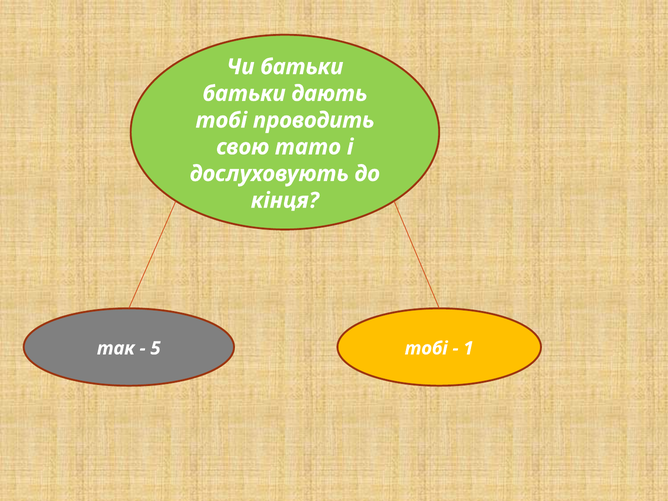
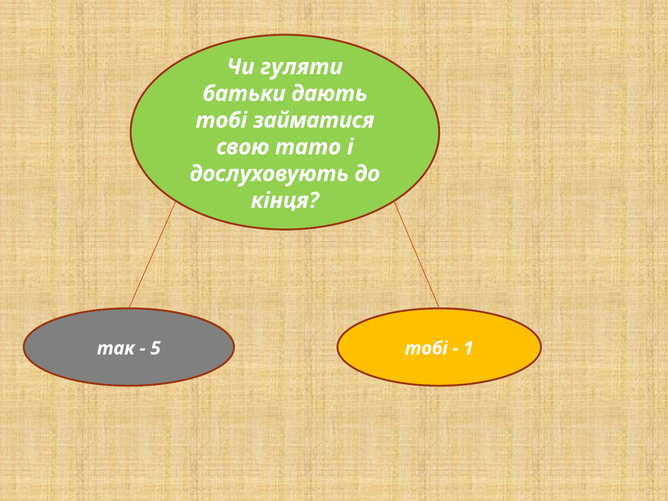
Чи батьки: батьки -> гуляти (302, 67)
проводить: проводить -> займатися (314, 120)
